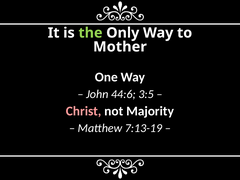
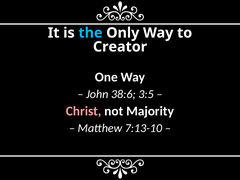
the colour: light green -> light blue (90, 33)
Mother: Mother -> Creator (120, 47)
44:6: 44:6 -> 38:6 (123, 94)
7:13-19: 7:13-19 -> 7:13-10 (144, 128)
